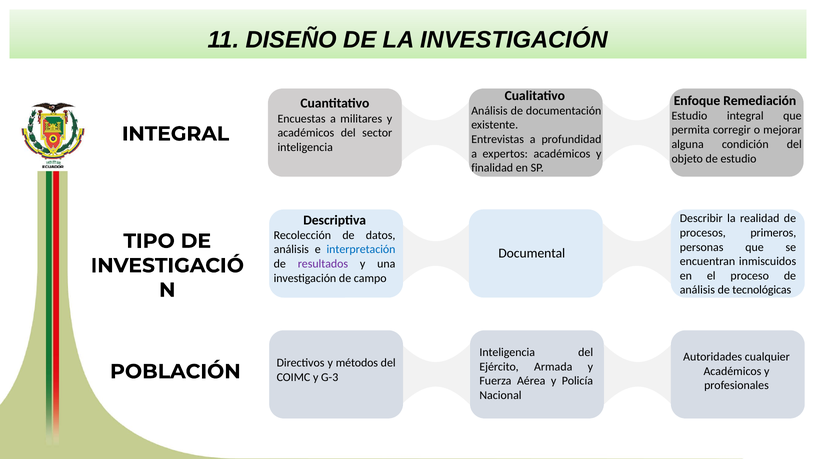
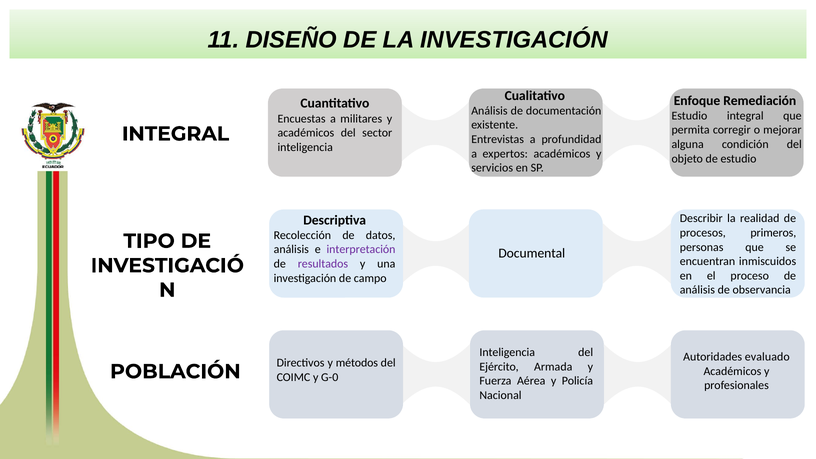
finalidad: finalidad -> servicios (492, 168)
interpretación colour: blue -> purple (361, 249)
tecnológicas: tecnológicas -> observancia (762, 290)
cualquier: cualquier -> evaluado (767, 357)
G-3: G-3 -> G-0 (330, 377)
